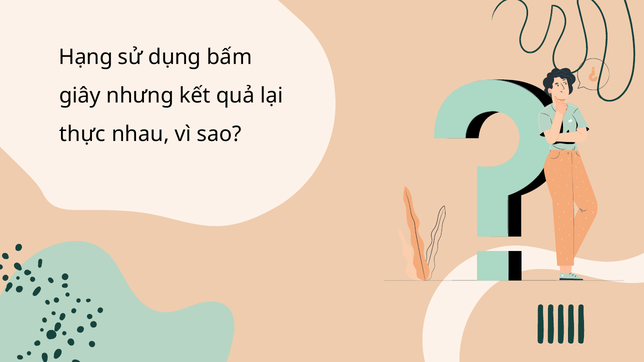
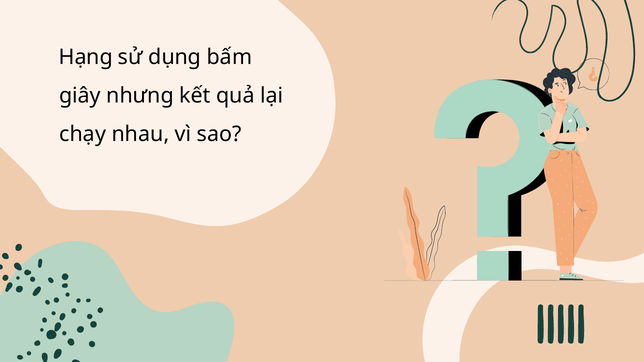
thực: thực -> chạy (83, 134)
